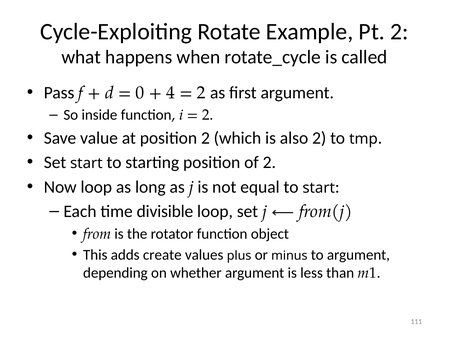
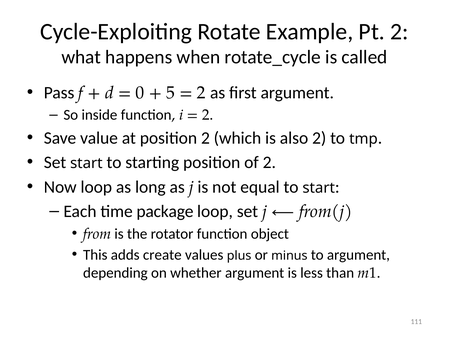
4: 4 -> 5 (171, 93)
divisible: divisible -> package (165, 211)
